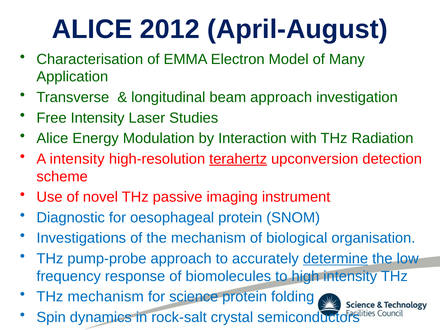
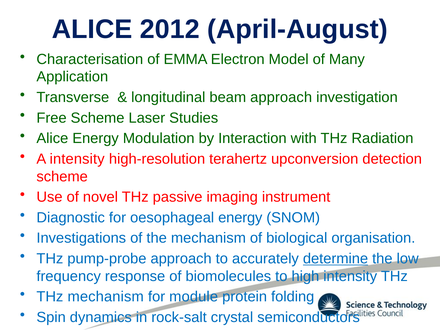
Free Intensity: Intensity -> Scheme (98, 118)
terahertz underline: present -> none (238, 159)
oesophageal protein: protein -> energy (240, 218)
science: science -> module (194, 297)
